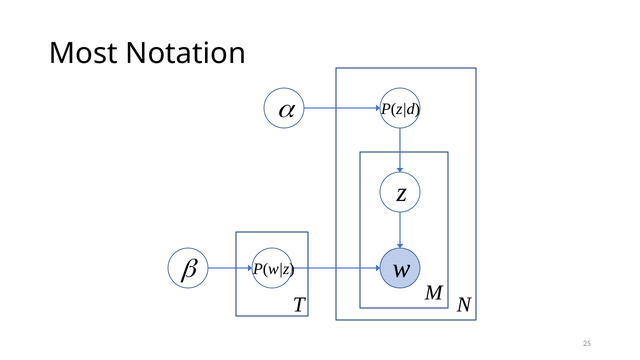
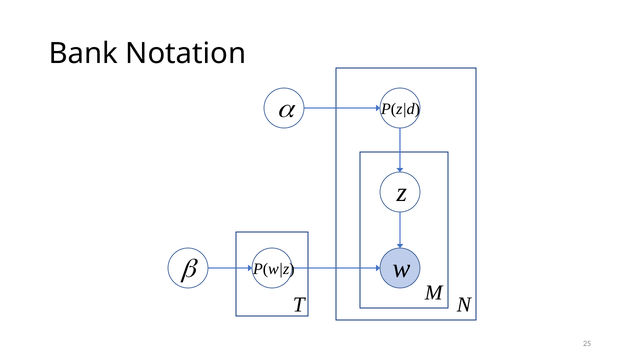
Most: Most -> Bank (83, 54)
